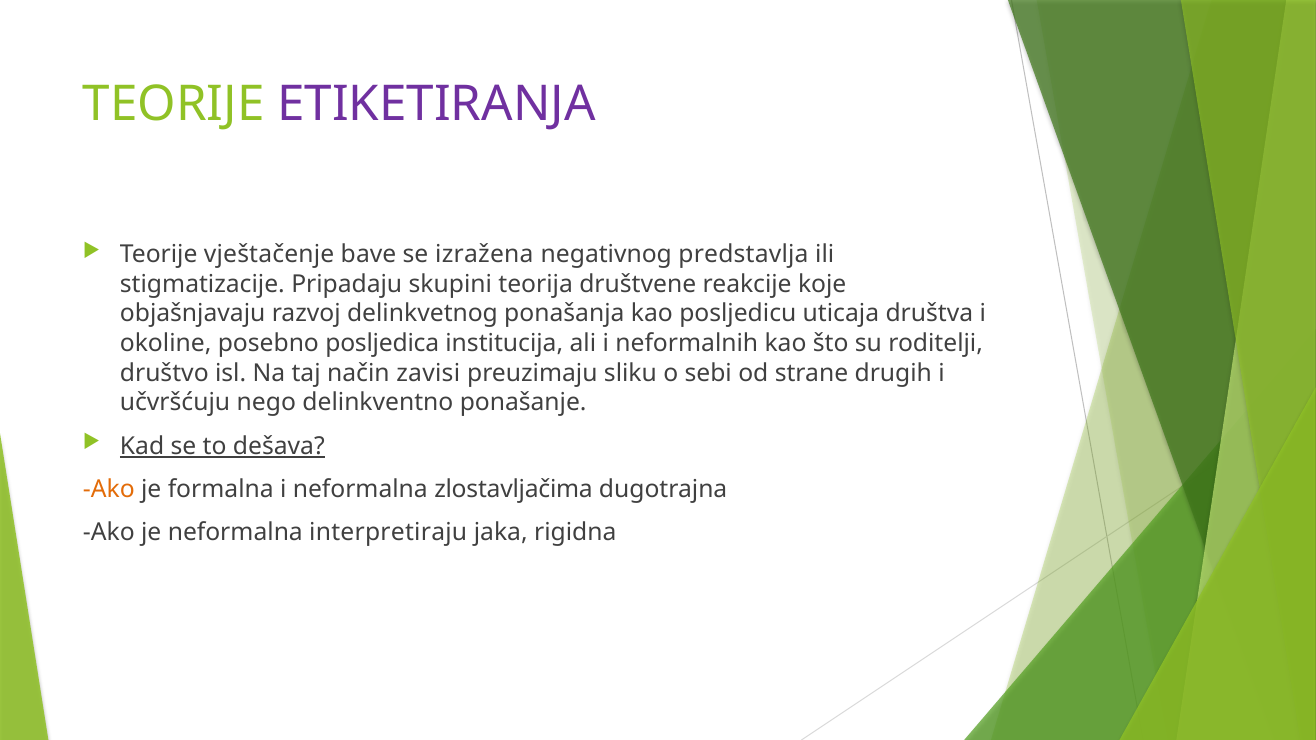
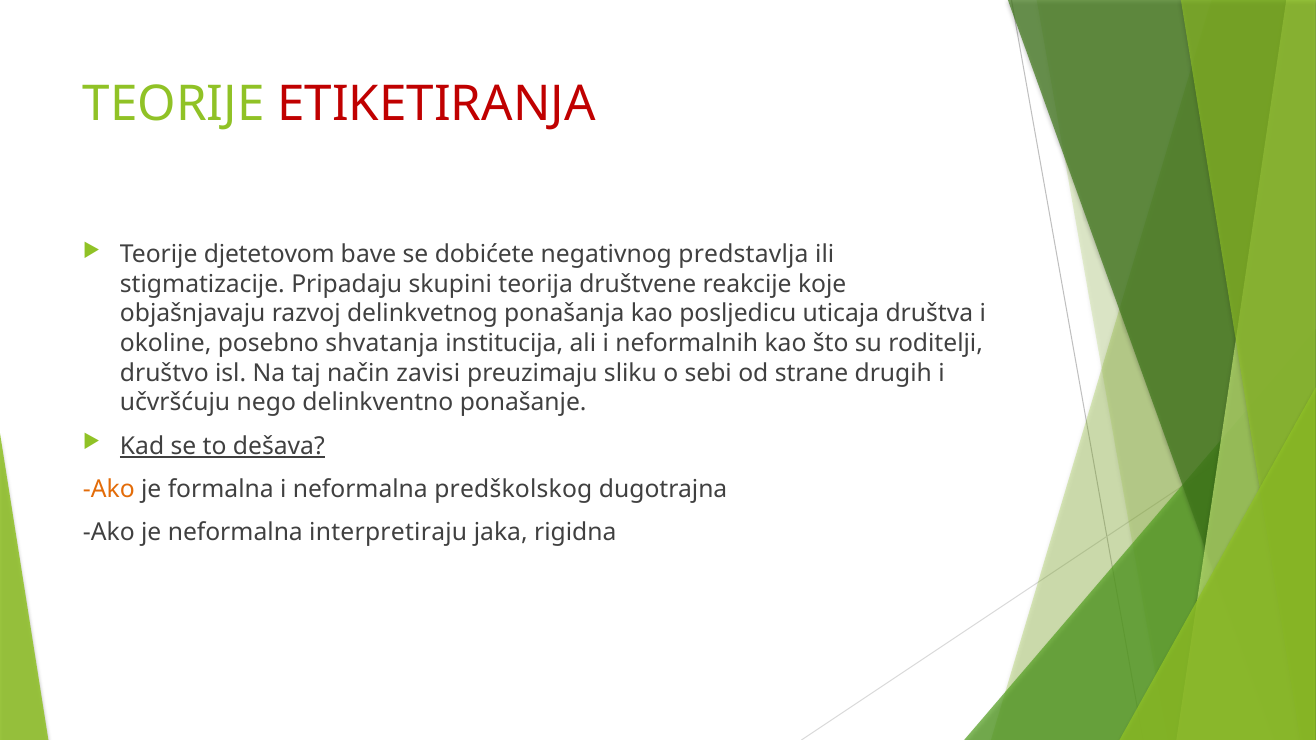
ETIKETIRANJA colour: purple -> red (437, 104)
vještačenje: vještačenje -> djetetovom (269, 255)
izražena: izražena -> dobićete (485, 255)
posljedica: posljedica -> shvatanja (382, 344)
zlostavljačima: zlostavljačima -> predškolskog (513, 489)
